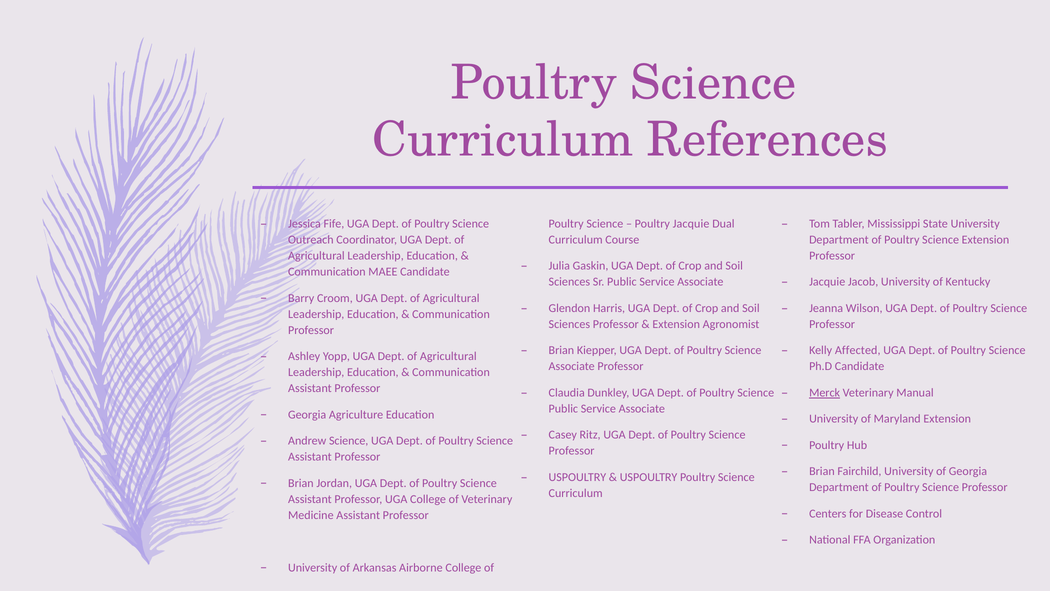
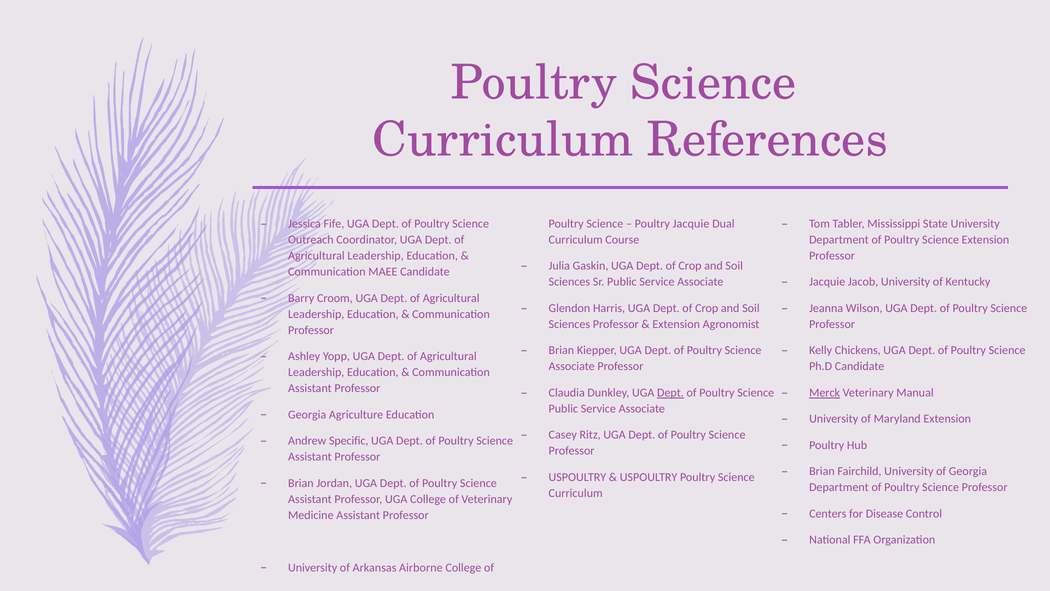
Affected: Affected -> Chickens (858, 350)
Dept underline: none -> present (670, 392)
Andrew Science: Science -> Specific (349, 441)
